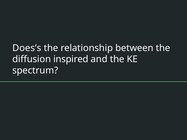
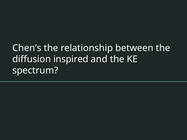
Does’s: Does’s -> Chen’s (27, 48)
